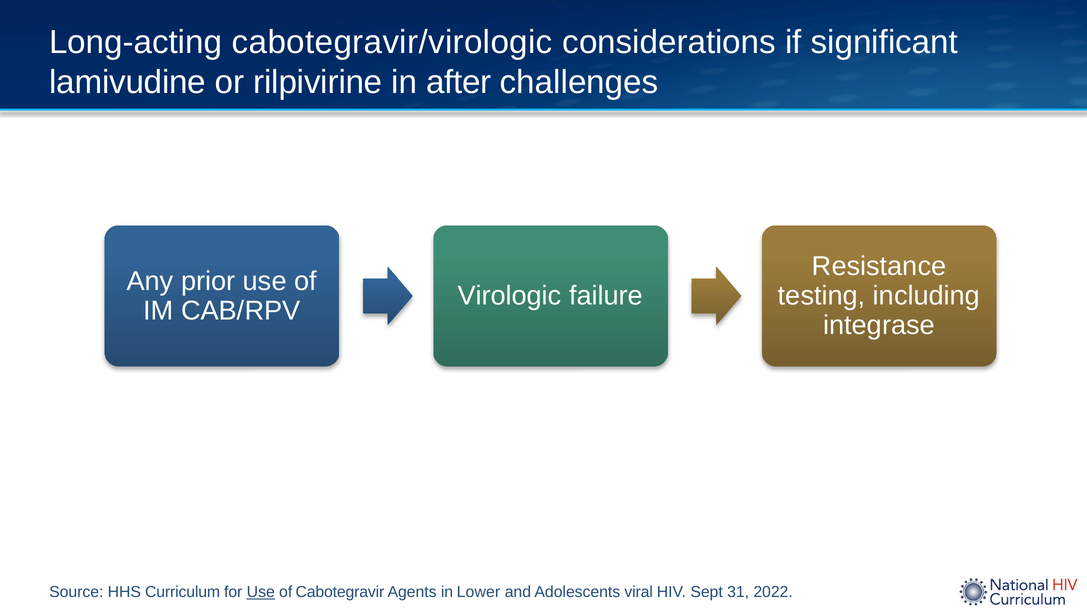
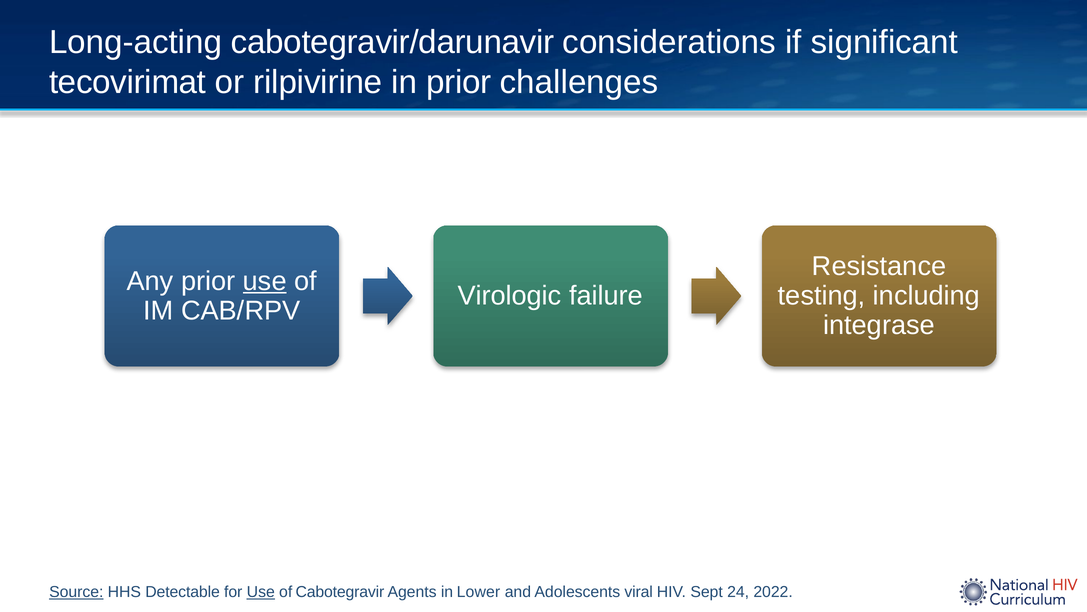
cabotegravir/virologic: cabotegravir/virologic -> cabotegravir/darunavir (393, 42)
lamivudine: lamivudine -> tecovirimat (128, 82)
in after: after -> prior (459, 82)
use underline: none -> present (265, 281)
Source underline: none -> present (76, 591)
Curriculum: Curriculum -> Detectable (183, 591)
31: 31 -> 24 (738, 591)
